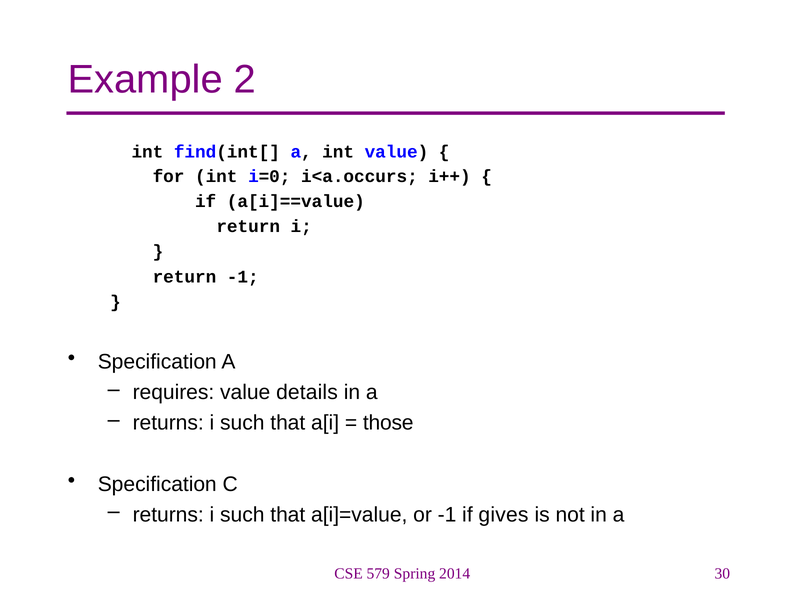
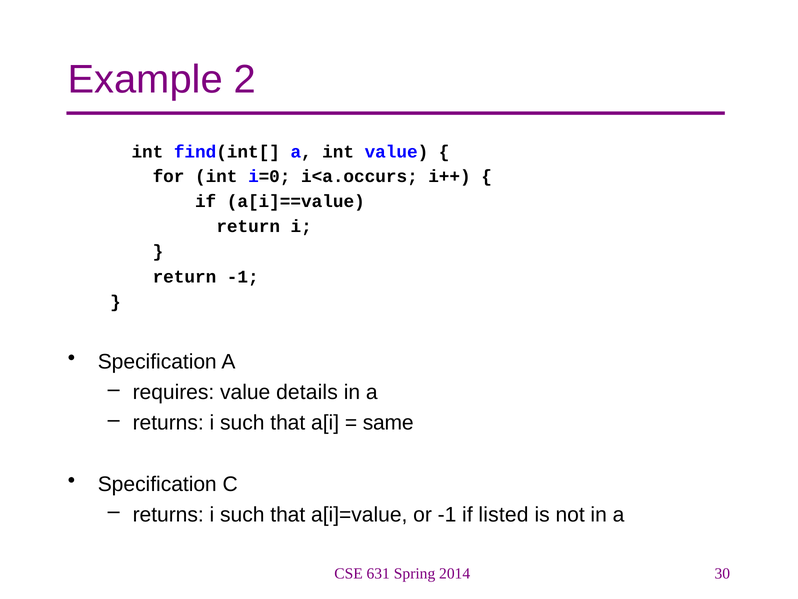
those: those -> same (388, 423)
gives: gives -> listed (503, 514)
579: 579 -> 631 (378, 573)
